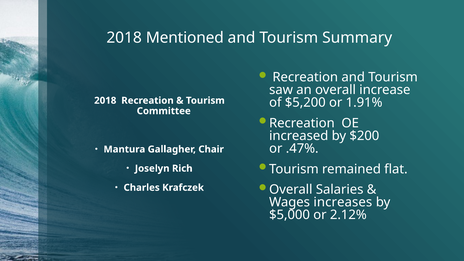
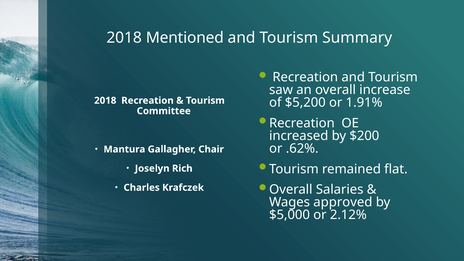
.47%: .47% -> .62% (302, 149)
increases: increases -> approved (343, 202)
